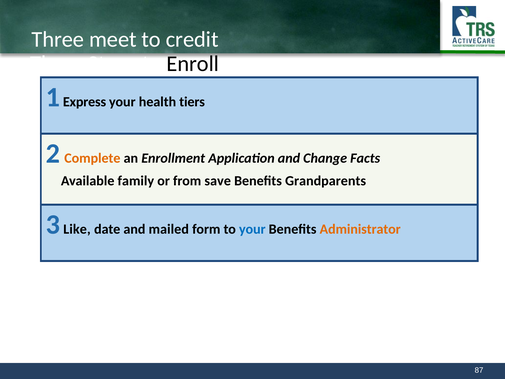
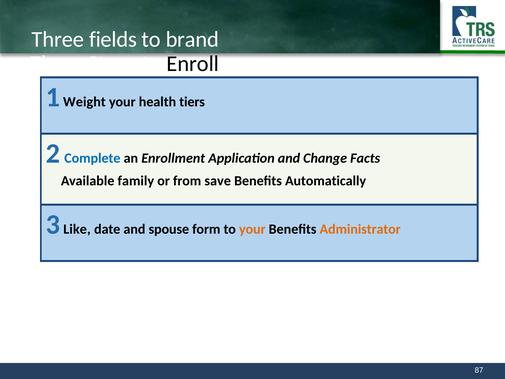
meet: meet -> fields (113, 39)
credit: credit -> brand (192, 39)
Express: Express -> Weight (84, 102)
Complete colour: orange -> blue (92, 158)
Grandparents: Grandparents -> Automatically (326, 181)
mailed: mailed -> spouse (169, 229)
your colour: blue -> orange (252, 229)
